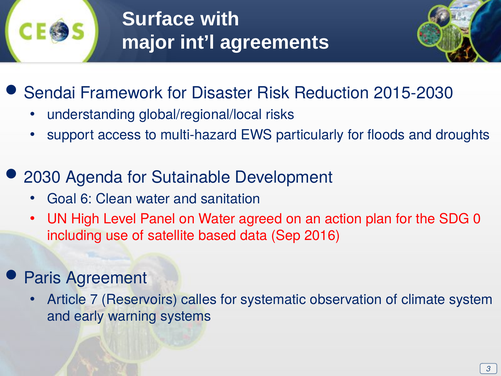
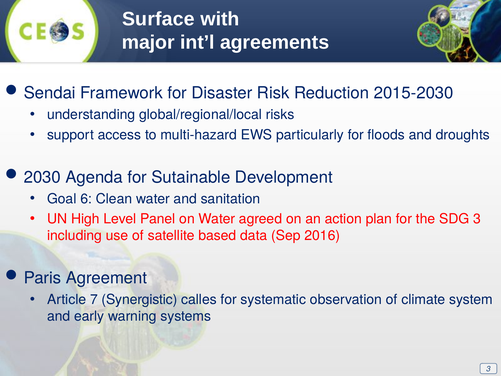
SDG 0: 0 -> 3 (477, 219)
Reservoirs: Reservoirs -> Synergistic (140, 299)
